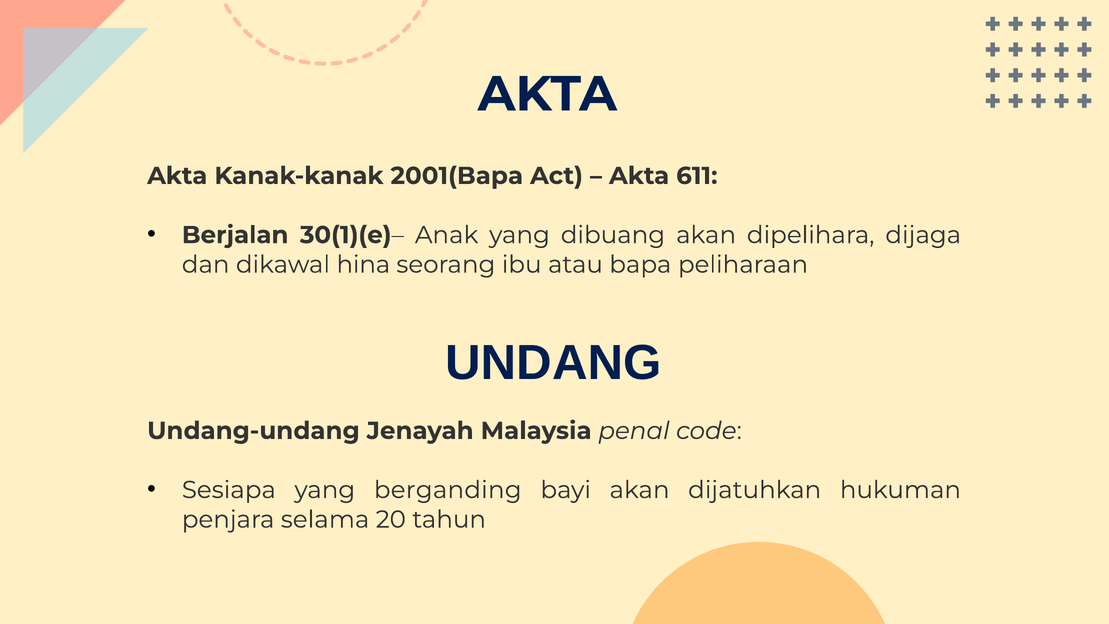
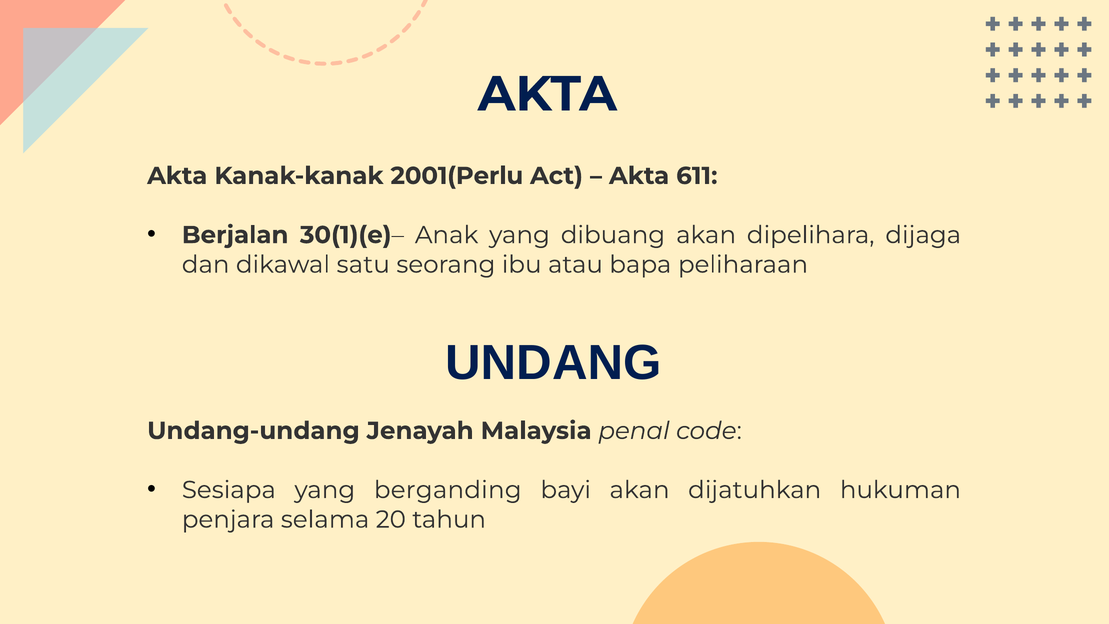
2001(Bapa: 2001(Bapa -> 2001(Perlu (457, 176)
hina: hina -> satu (363, 264)
